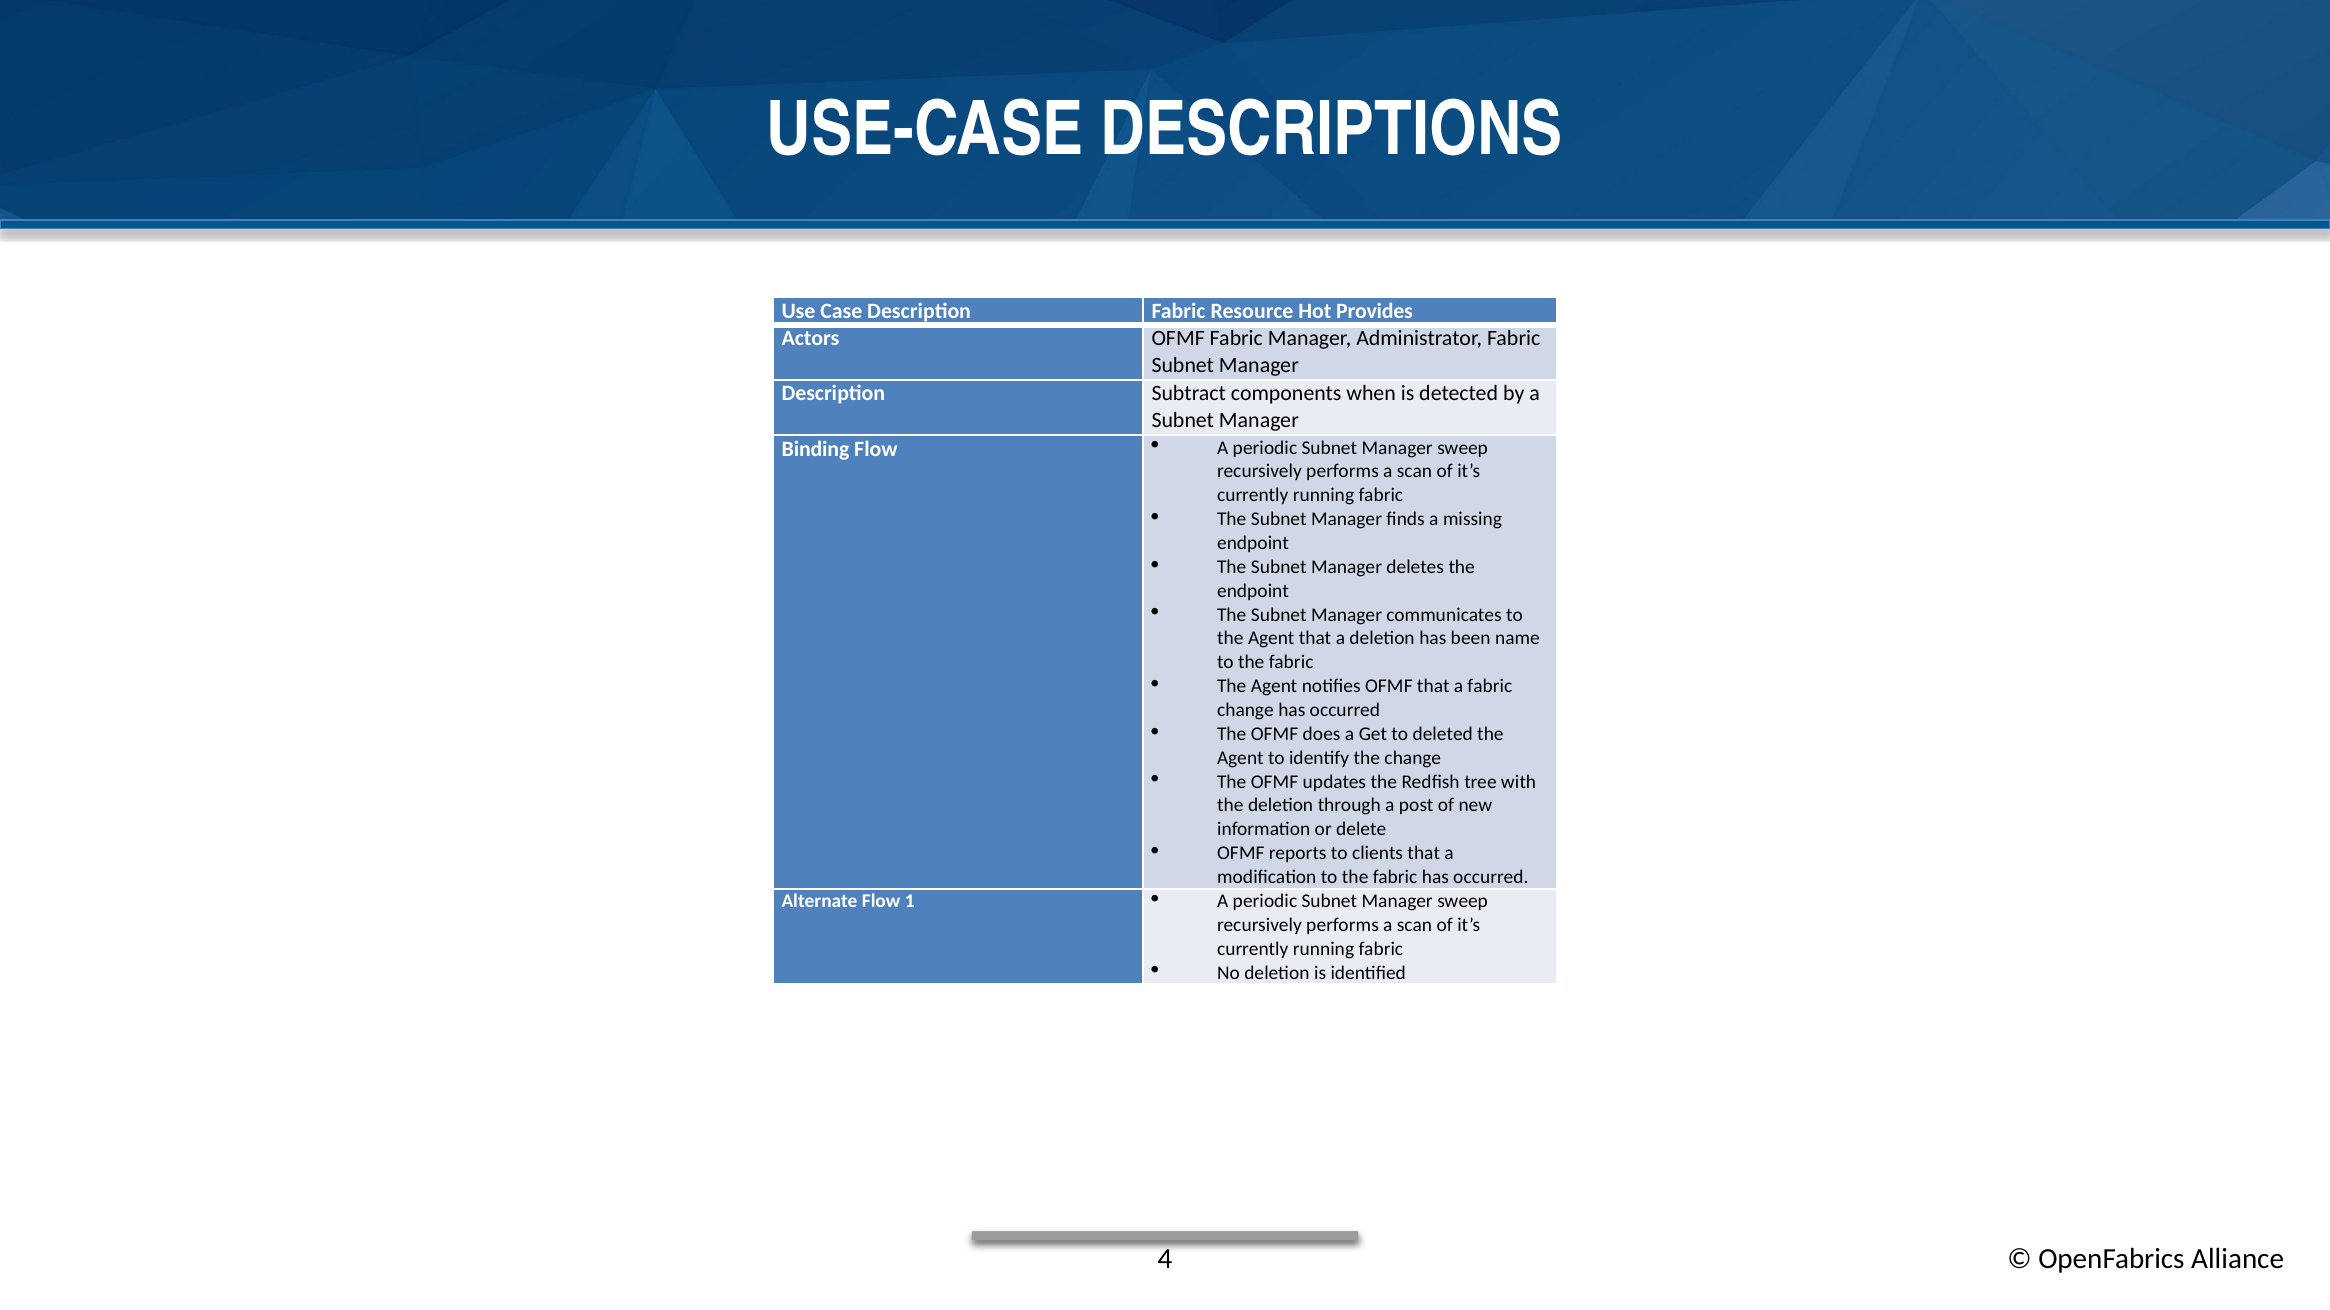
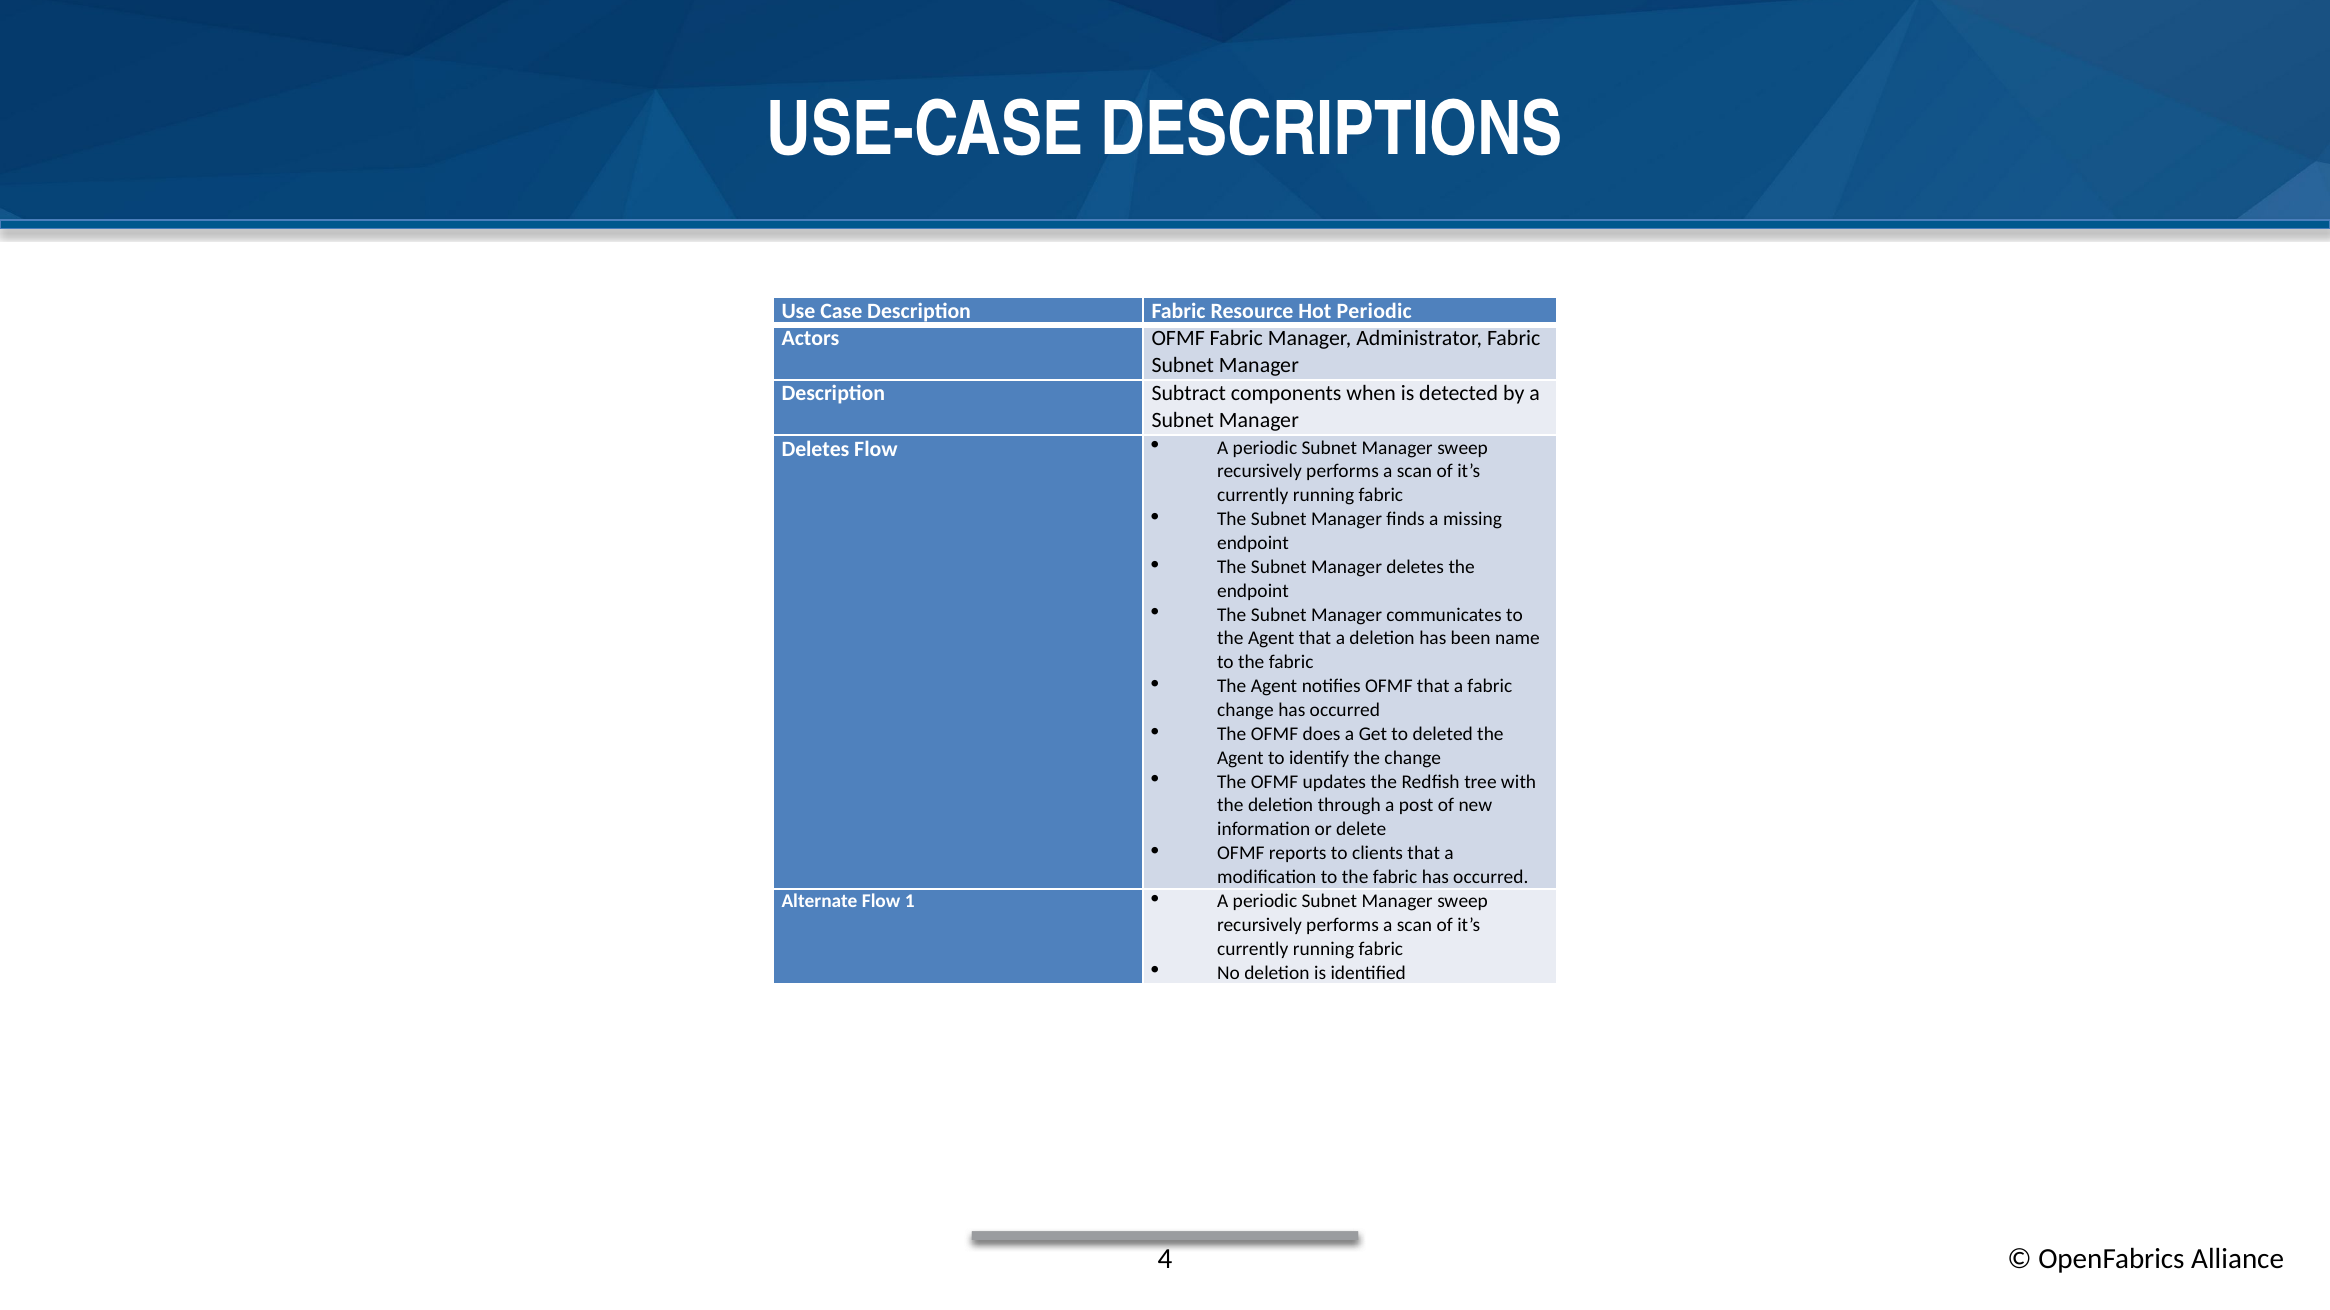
Hot Provides: Provides -> Periodic (1374, 311)
Binding: Binding -> Deletes (816, 449)
